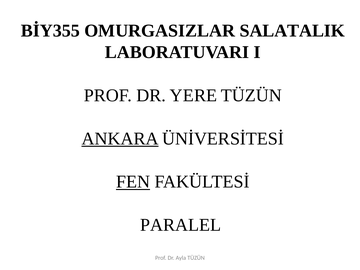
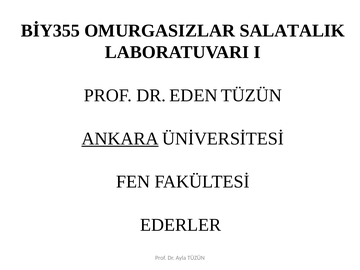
YERE: YERE -> EDEN (193, 95)
FEN underline: present -> none (133, 182)
PARALEL: PARALEL -> EDERLER (181, 225)
